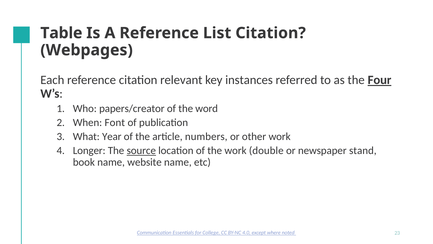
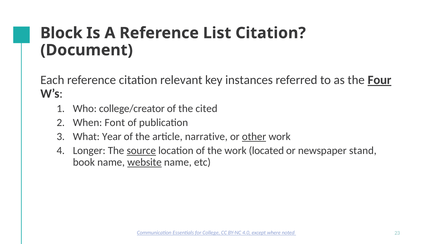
Table: Table -> Block (61, 33)
Webpages: Webpages -> Document (87, 50)
papers/creator: papers/creator -> college/creator (132, 108)
word: word -> cited (207, 108)
numbers: numbers -> narrative (206, 136)
other underline: none -> present (254, 136)
double: double -> located (266, 150)
website underline: none -> present (144, 162)
